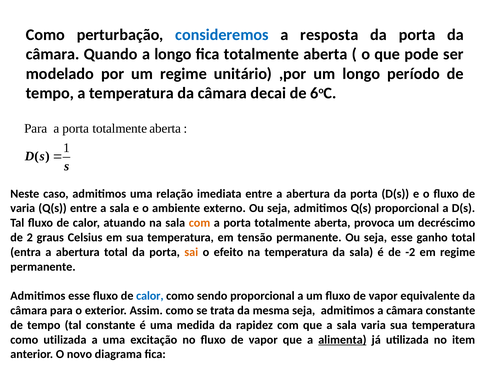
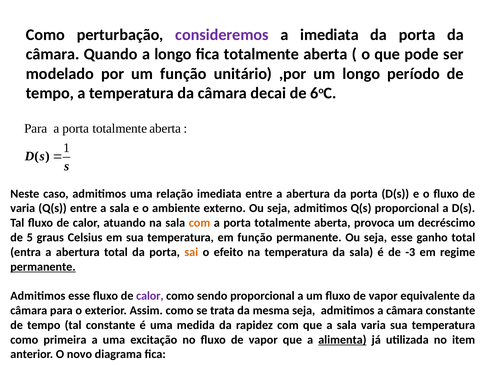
consideremos colour: blue -> purple (222, 35)
a resposta: resposta -> imediata (329, 35)
um regime: regime -> função (183, 74)
2: 2 -> 5 (30, 237)
em tensão: tensão -> função (255, 237)
-2: -2 -> -3 (410, 252)
permanente underline: none -> present (43, 266)
calor colour: blue -> purple (150, 295)
como utilizada: utilizada -> primeira (65, 339)
